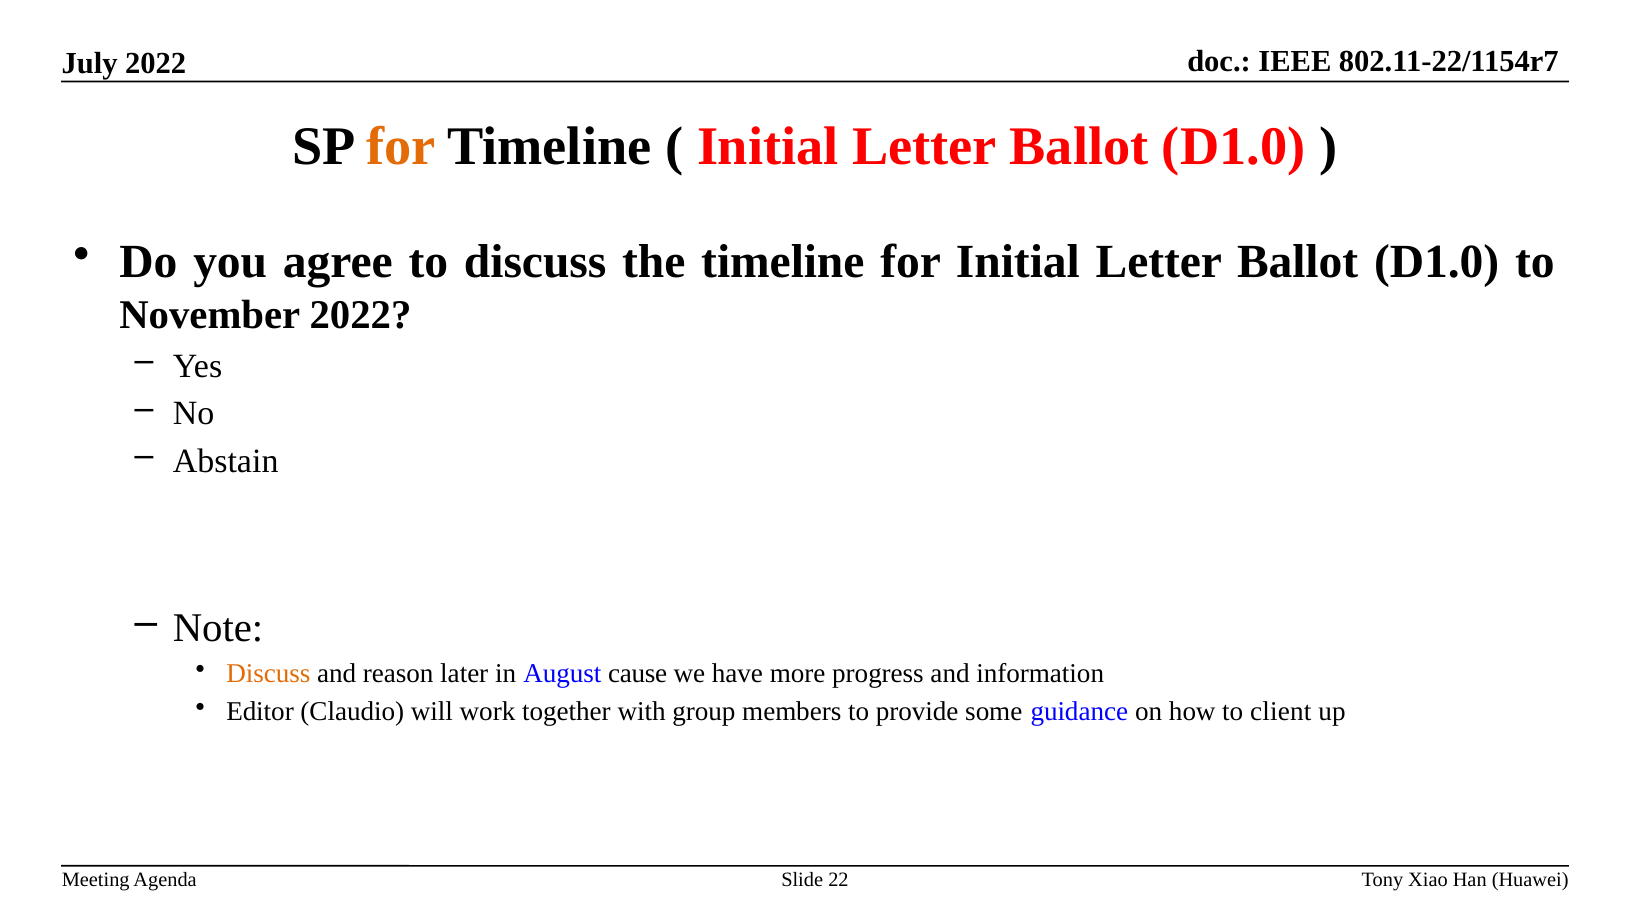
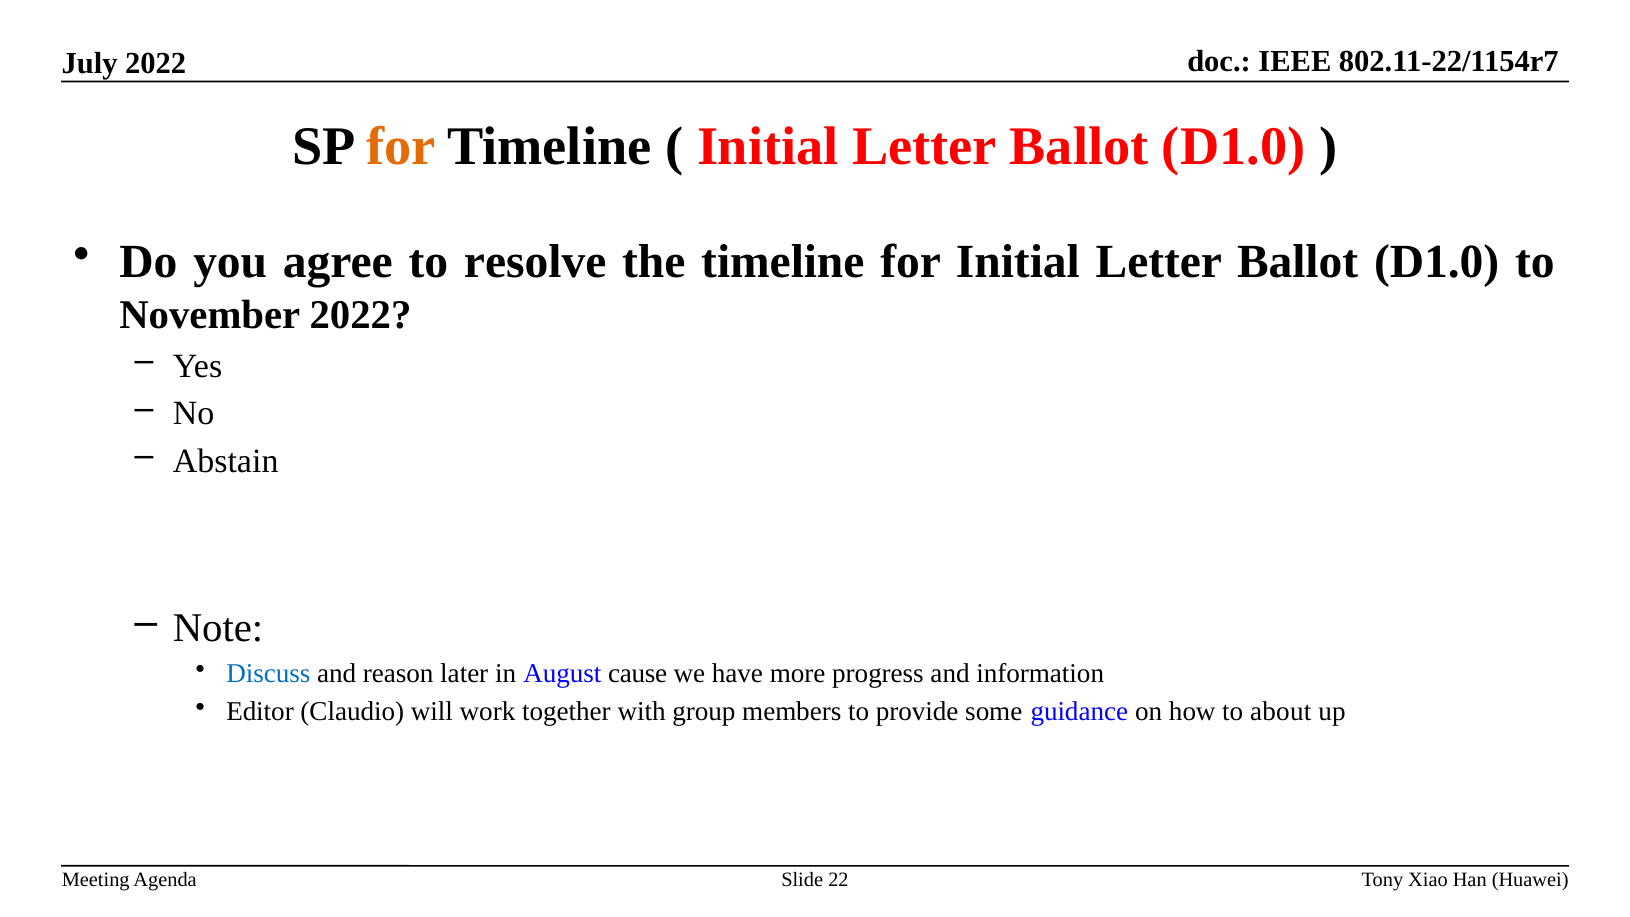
to discuss: discuss -> resolve (535, 262)
Discuss colour: orange -> blue (268, 674)
client: client -> about (1281, 712)
